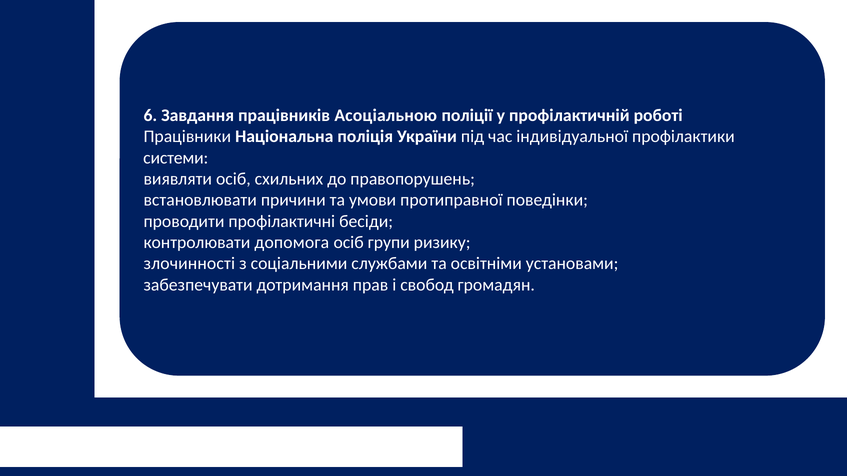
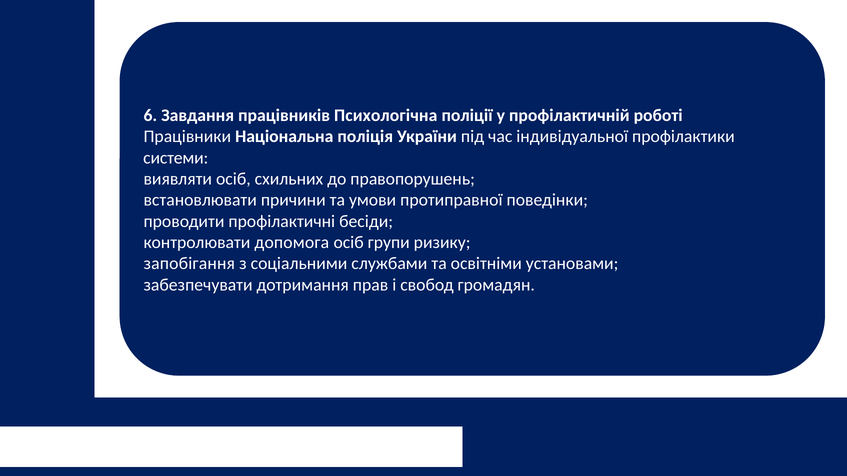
Асоціальною: Асоціальною -> Психологічна (386, 116)
злочинності: злочинності -> запобігання (189, 264)
